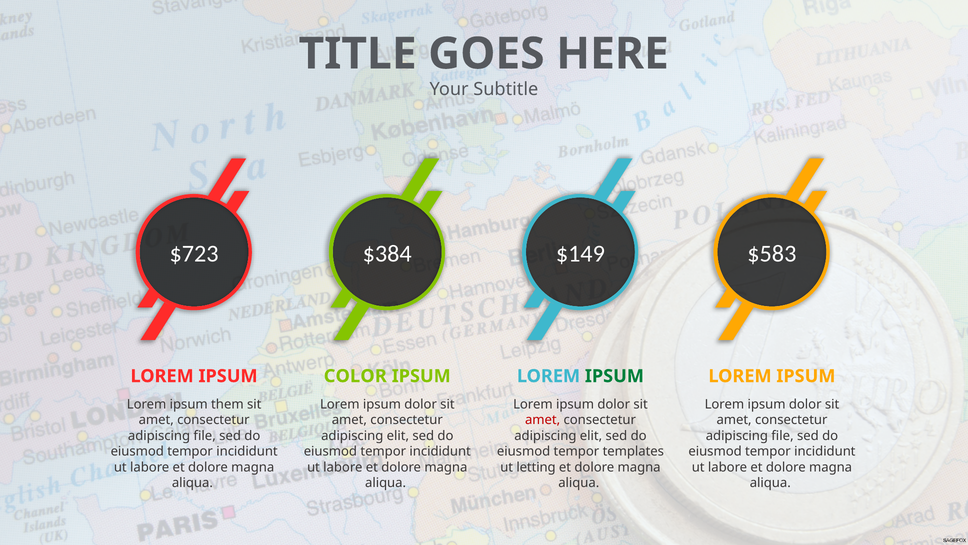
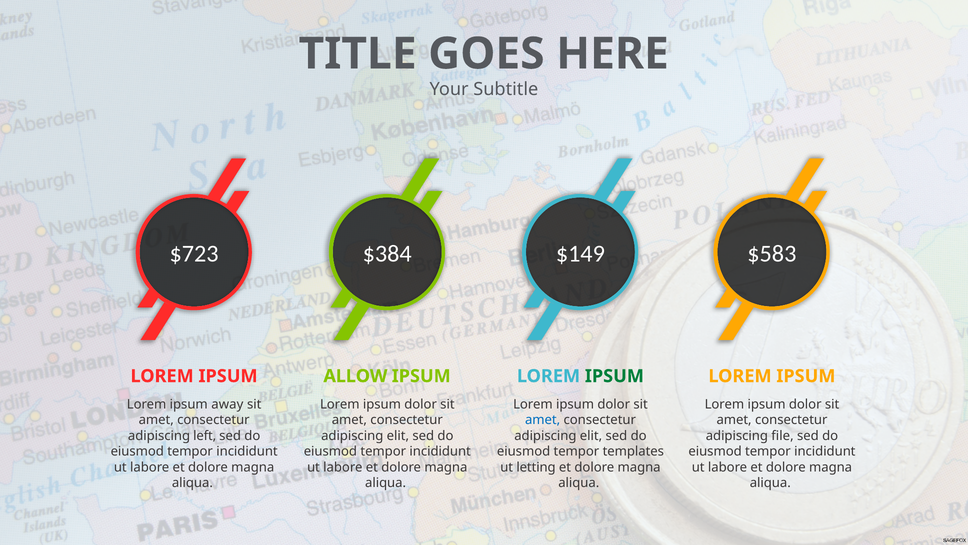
COLOR: COLOR -> ALLOW (355, 376)
them: them -> away (227, 404)
amet colour: red -> blue (543, 420)
file: file -> left (205, 435)
